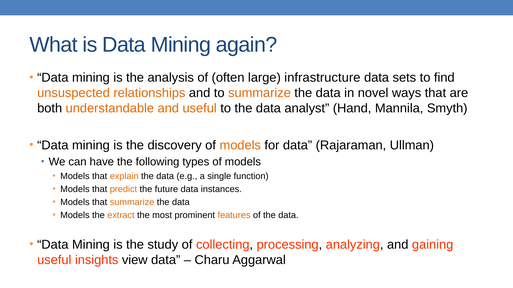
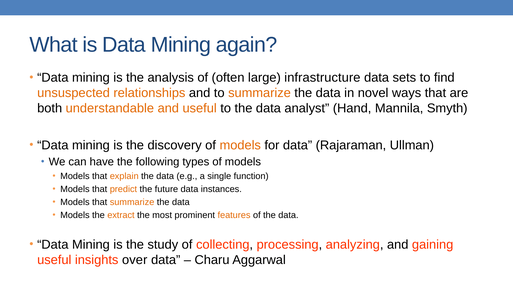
view: view -> over (135, 260)
